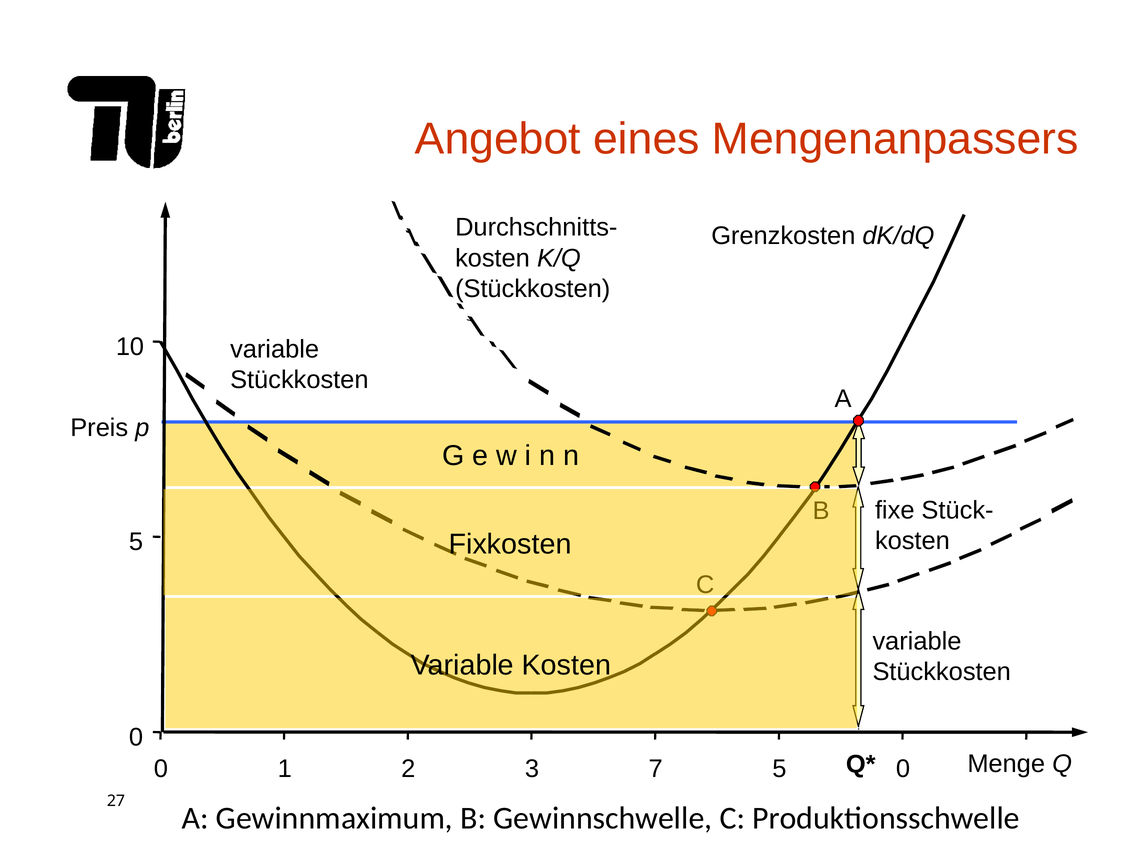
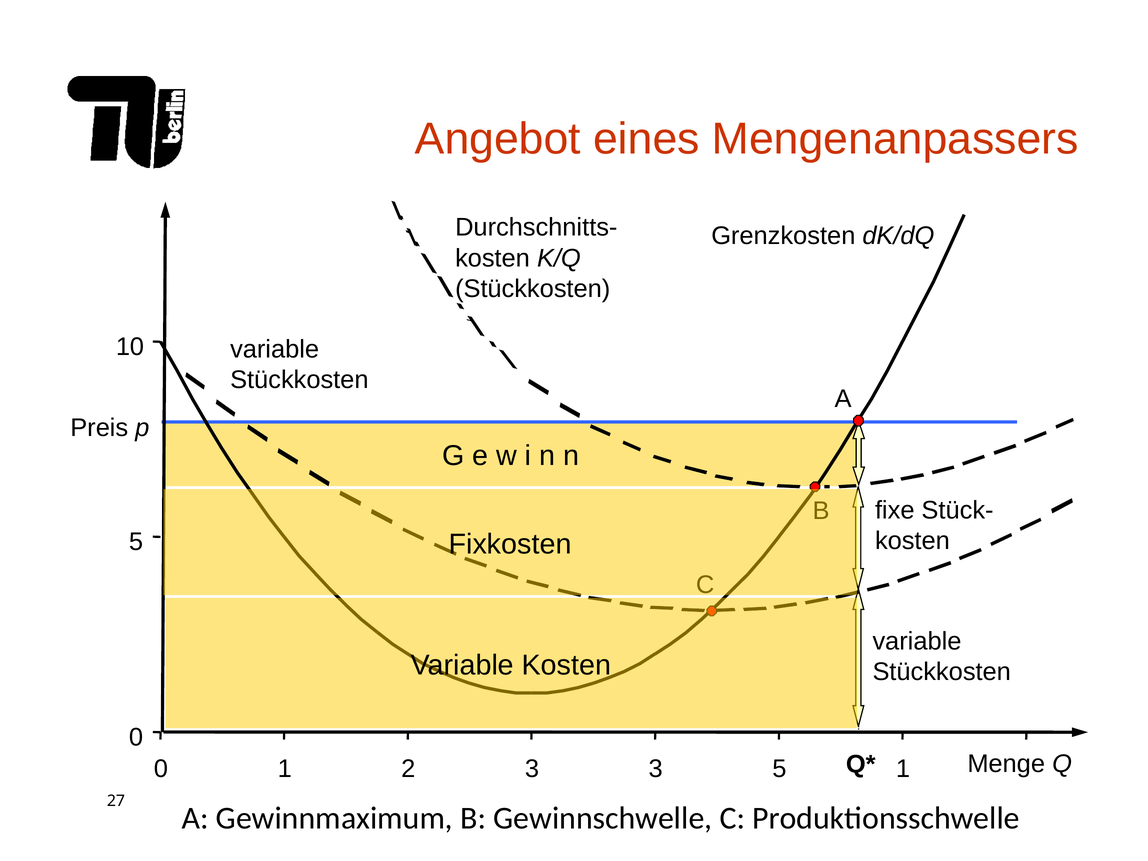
3 7: 7 -> 3 (656, 769)
5 0: 0 -> 1 (903, 769)
